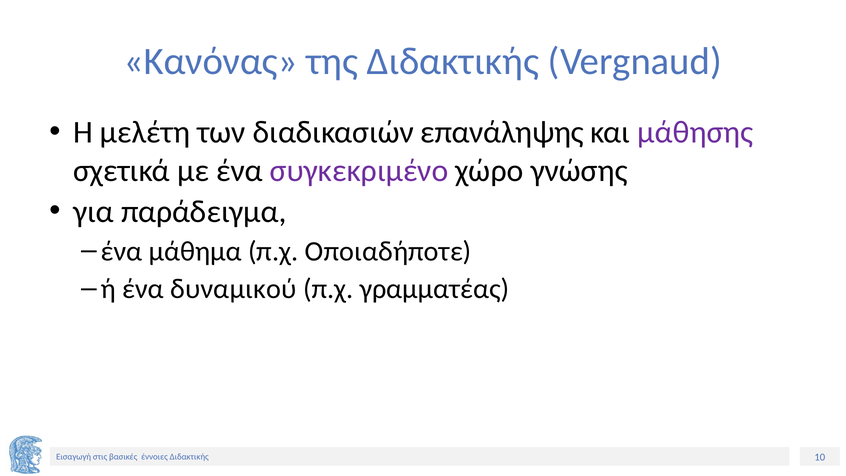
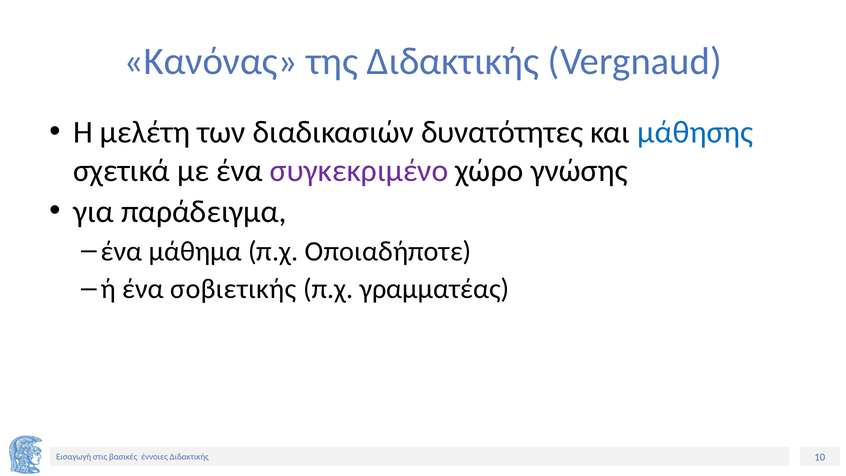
επανάληψης: επανάληψης -> δυνατότητες (502, 132)
μάθησης colour: purple -> blue (695, 132)
δυναμικού: δυναμικού -> σοβιετικής (233, 289)
